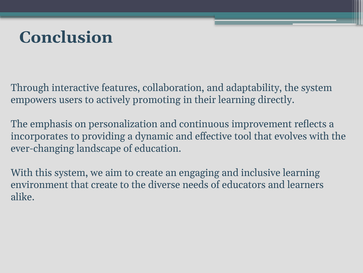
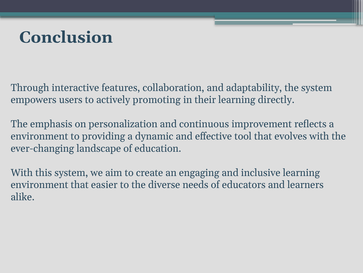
incorporates: incorporates -> environment (39, 136)
that create: create -> easier (104, 184)
